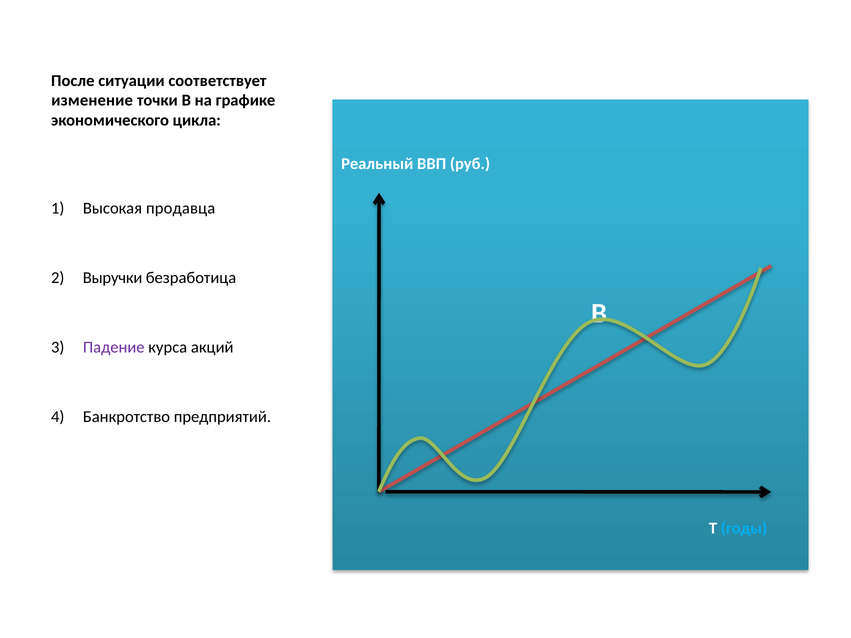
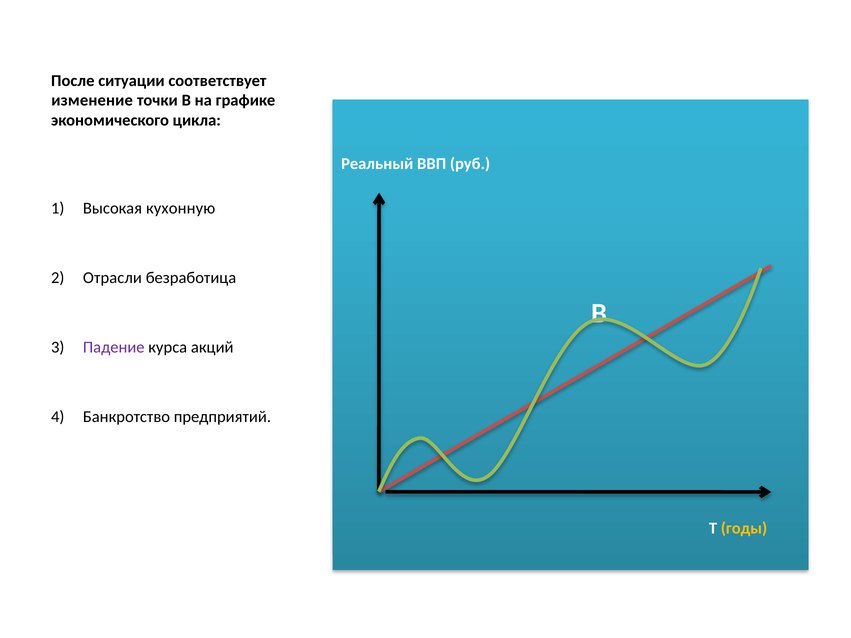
продавца: продавца -> кухонную (181, 208)
Выручки: Выручки -> Отрасли (112, 278)
годы colour: light blue -> yellow (744, 529)
